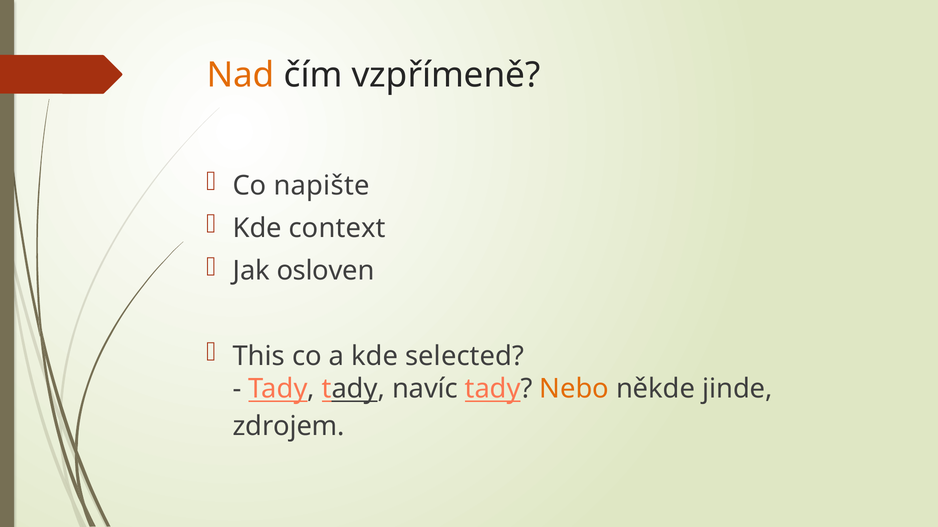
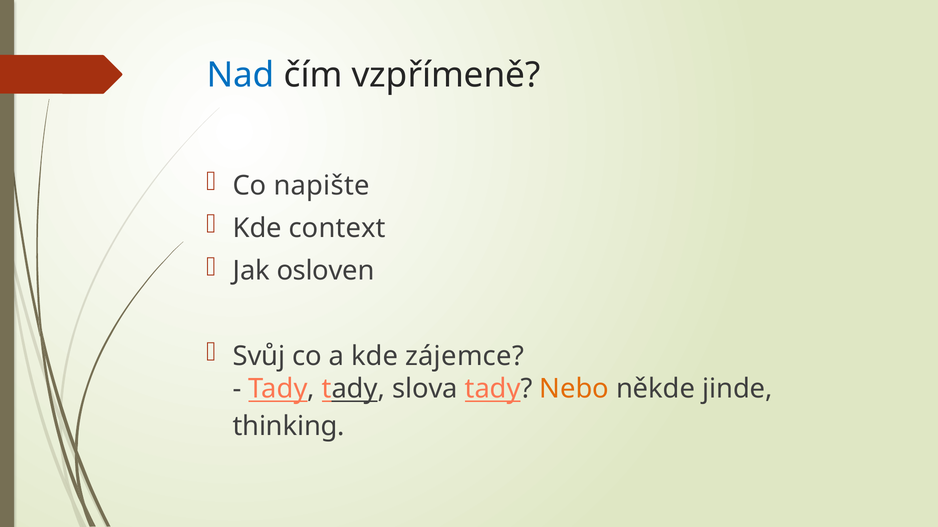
Nad colour: orange -> blue (241, 75)
This: This -> Svůj (259, 357)
selected: selected -> zájemce (465, 357)
navíc: navíc -> slova (425, 389)
zdrojem: zdrojem -> thinking (289, 427)
